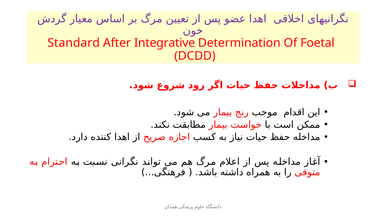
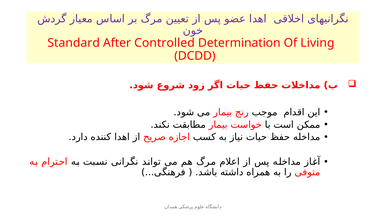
Integrative: Integrative -> Controlled (164, 43)
Foetal: Foetal -> Living (317, 43)
